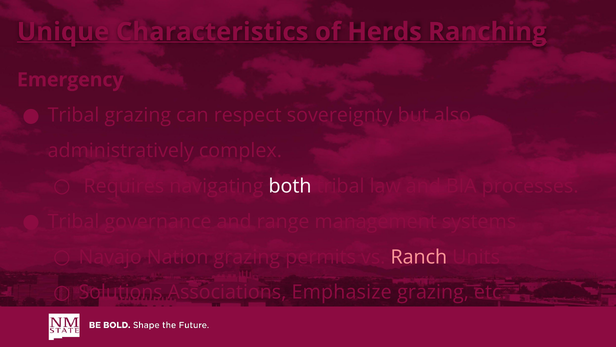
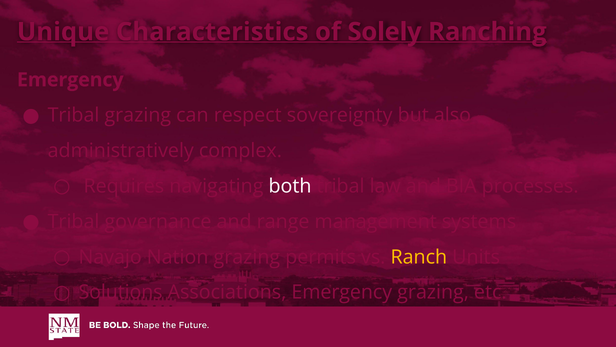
Herds: Herds -> Solely (385, 32)
Ranch colour: pink -> yellow (419, 257)
Associations Emphasize: Emphasize -> Emergency (342, 292)
